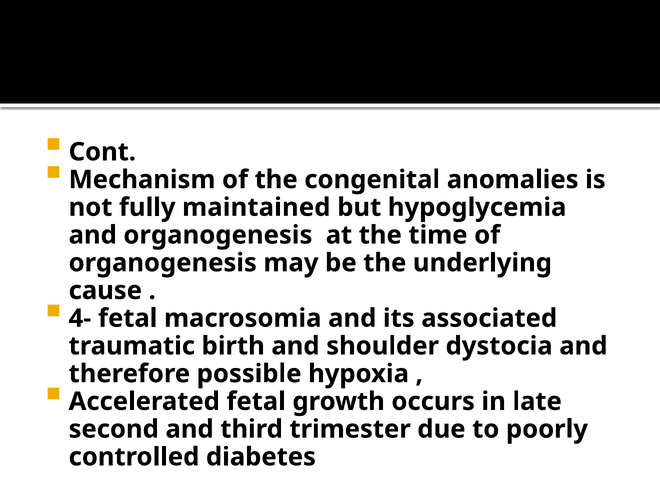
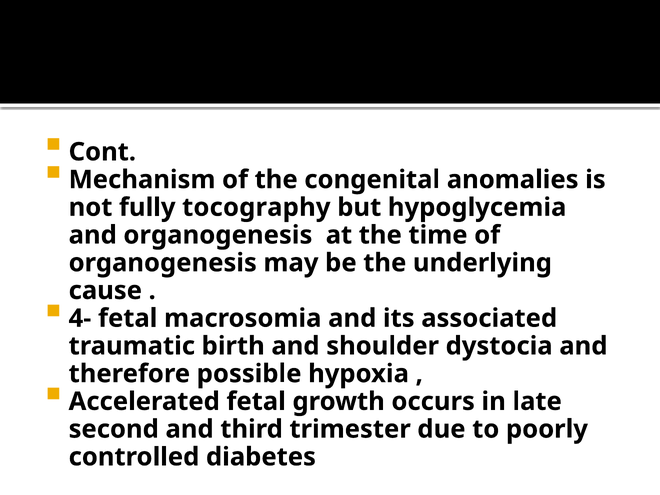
maintained: maintained -> tocography (256, 207)
